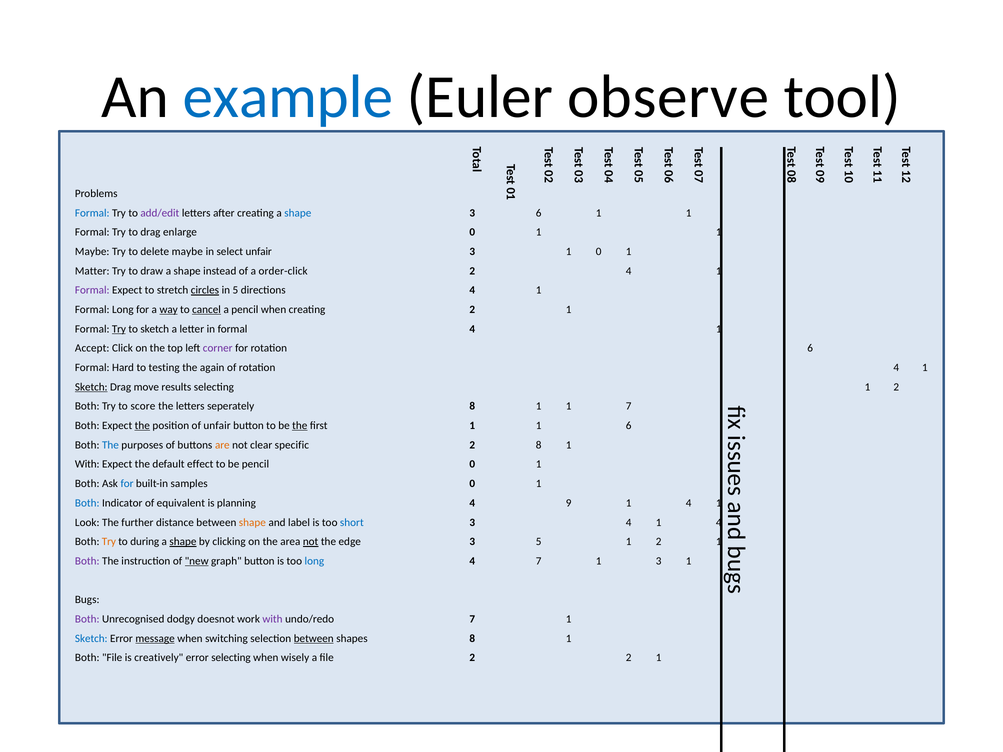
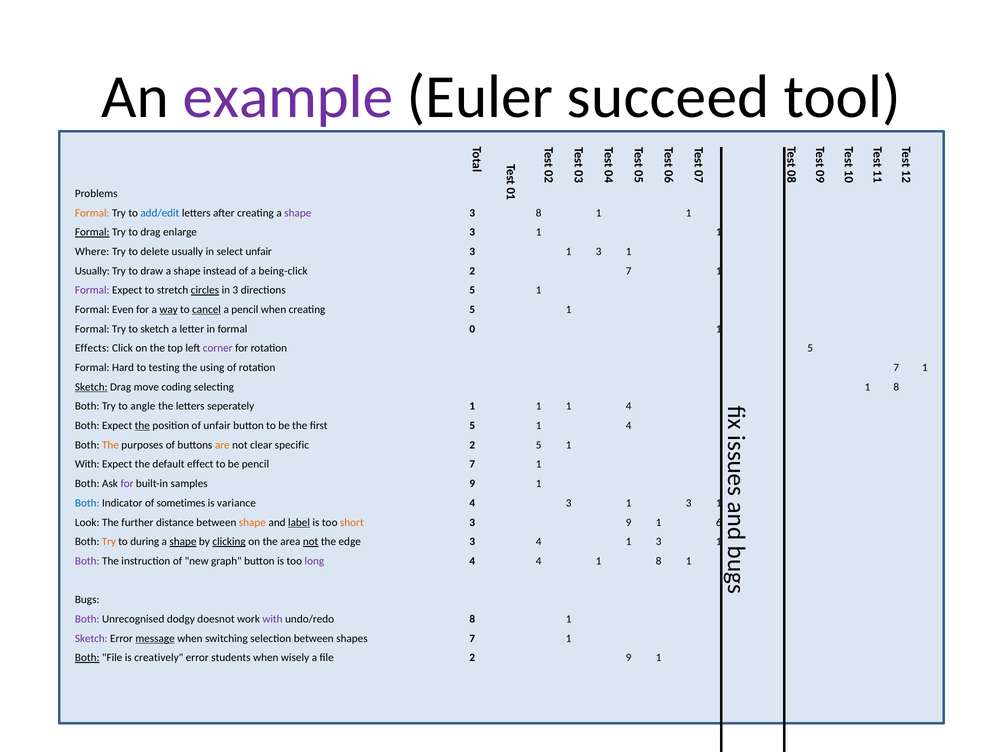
example colour: blue -> purple (288, 97)
observe: observe -> succeed (668, 97)
Formal colour: blue -> orange (92, 213)
add/edit colour: purple -> blue (160, 213)
shape colour: blue -> purple (298, 213)
3 6: 6 -> 8 (539, 213)
Formal underline: none -> present (92, 232)
enlarge 0: 0 -> 3 (472, 232)
Maybe: Maybe -> Where (92, 252)
delete maybe: maybe -> usually (187, 252)
0: 0 -> 3 (599, 252)
Matter: Matter -> Usually (92, 271)
order-click: order-click -> being-click (283, 271)
2 4: 4 -> 7 (629, 271)
in 5: 5 -> 3 (235, 290)
directions 4: 4 -> 5 (472, 290)
Formal Long: Long -> Even (123, 310)
creating 2: 2 -> 5 (472, 310)
Try underline: present -> none (119, 329)
formal 4: 4 -> 0 (472, 329)
Accept: Accept -> Effects (92, 348)
rotation 6: 6 -> 5 (810, 348)
again: again -> using (212, 368)
rotation 4: 4 -> 7 (896, 368)
results: results -> coding (176, 387)
selecting 1 2: 2 -> 8 (896, 387)
score: score -> angle (143, 406)
seperately 8: 8 -> 1 (472, 406)
1 1 7: 7 -> 4 (629, 406)
the underline: present -> none (300, 426)
first 1: 1 -> 5 (472, 426)
6: 6 -> 4 (629, 426)
The colour: blue -> orange (110, 445)
2 8: 8 -> 5 (539, 445)
pencil 0: 0 -> 7 (472, 464)
for colour: blue -> purple (127, 484)
samples 0: 0 -> 9 (472, 484)
equivalent: equivalent -> sometimes (181, 503)
planning: planning -> variance (236, 503)
4 9: 9 -> 3 (569, 503)
4: 4 -> 3 (689, 503)
label underline: none -> present (299, 523)
short colour: blue -> orange (352, 523)
3 4: 4 -> 9 (629, 523)
4: 4 -> 6 (719, 523)
clicking underline: none -> present (229, 542)
3 5: 5 -> 4 (539, 542)
2: 2 -> 3 (659, 542)
new underline: present -> none (197, 561)
long colour: blue -> purple (314, 561)
4 7: 7 -> 4 (539, 561)
3: 3 -> 8 (659, 561)
undo/redo 7: 7 -> 8 (472, 619)
Sketch colour: blue -> purple (91, 639)
between underline: present -> none (314, 639)
shapes 8: 8 -> 7 (472, 639)
Both underline: none -> present (87, 658)
error selecting: selecting -> students (231, 658)
2 2: 2 -> 9 (629, 658)
